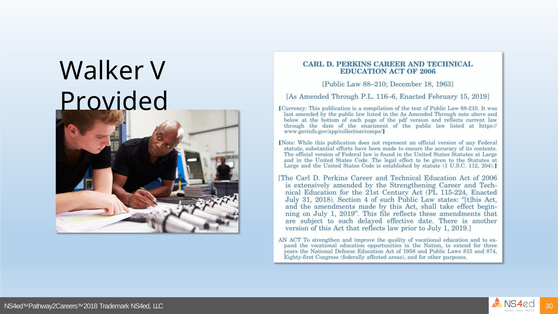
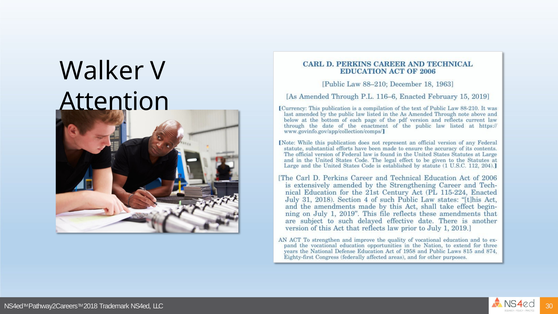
Provided: Provided -> Attention (115, 102)
